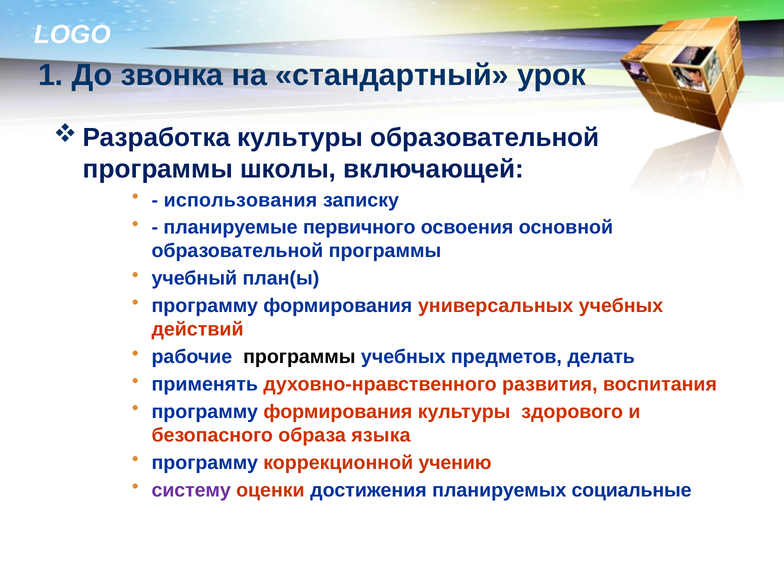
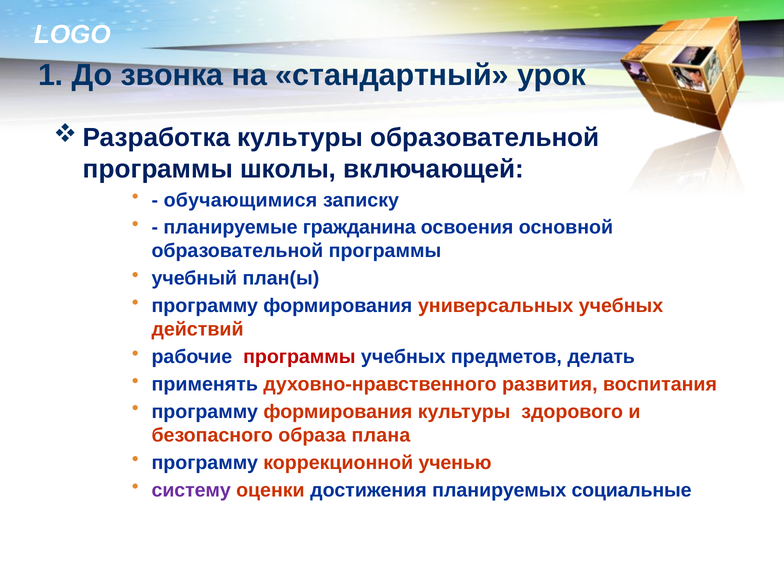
использования: использования -> обучающимися (240, 200)
первичного: первичного -> гражданина (359, 227)
программы colour: black -> red (299, 357)
языка: языка -> плана (381, 435)
учению: учению -> ученью (455, 463)
